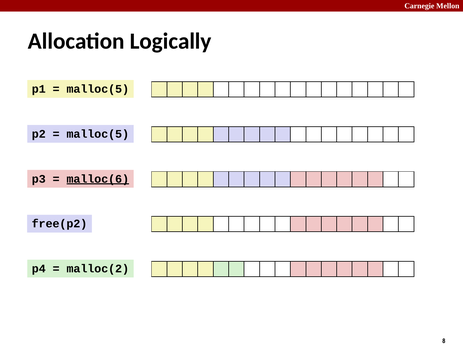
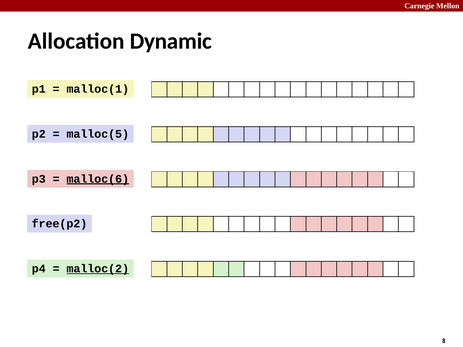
Logically: Logically -> Dynamic (171, 41)
malloc(5: malloc(5 -> malloc(1 (98, 89)
malloc(2 underline: none -> present (98, 269)
